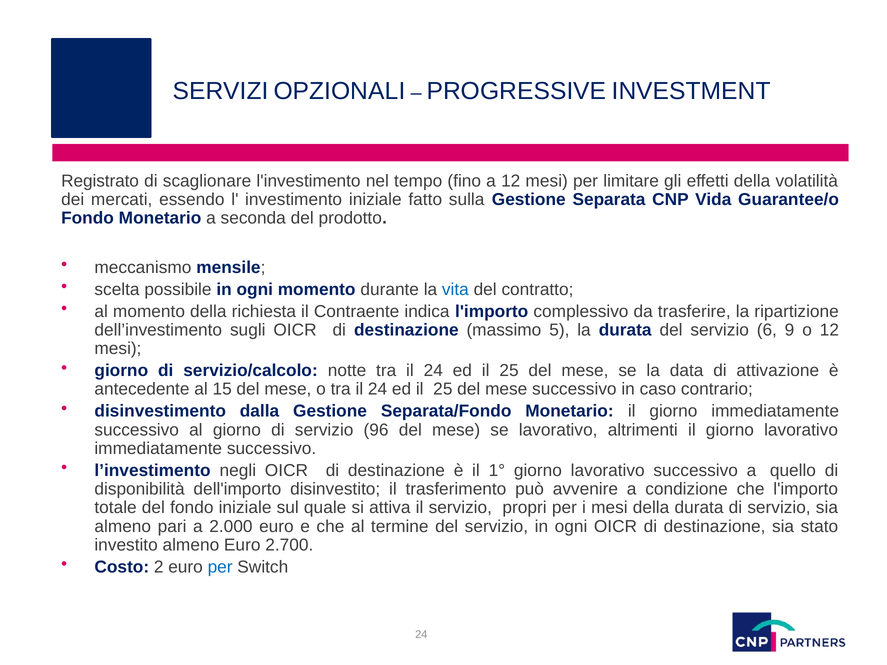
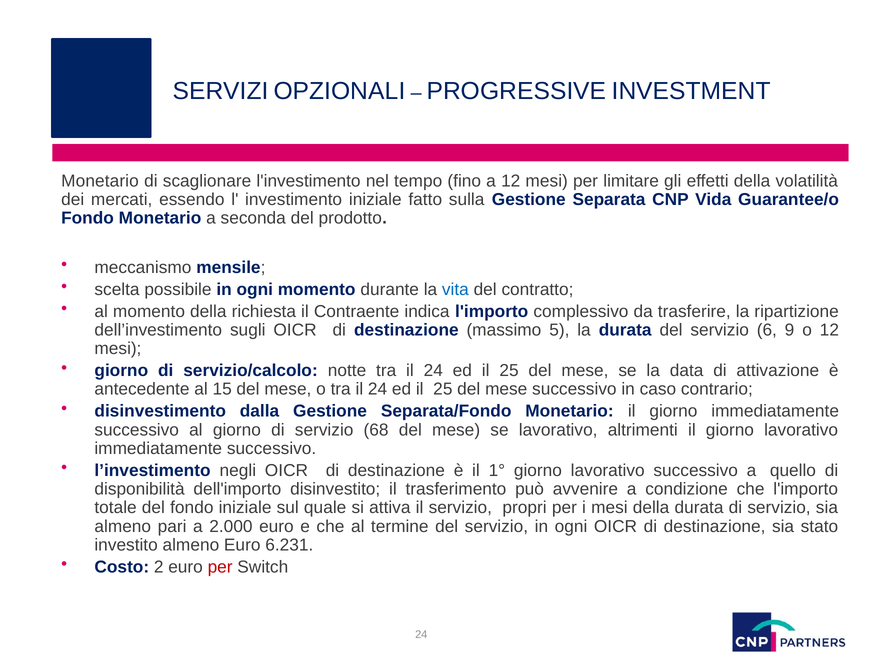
Registrato: Registrato -> Monetario (100, 181)
96: 96 -> 68 (376, 430)
2.700: 2.700 -> 6.231 (289, 545)
per colour: blue -> red (220, 567)
